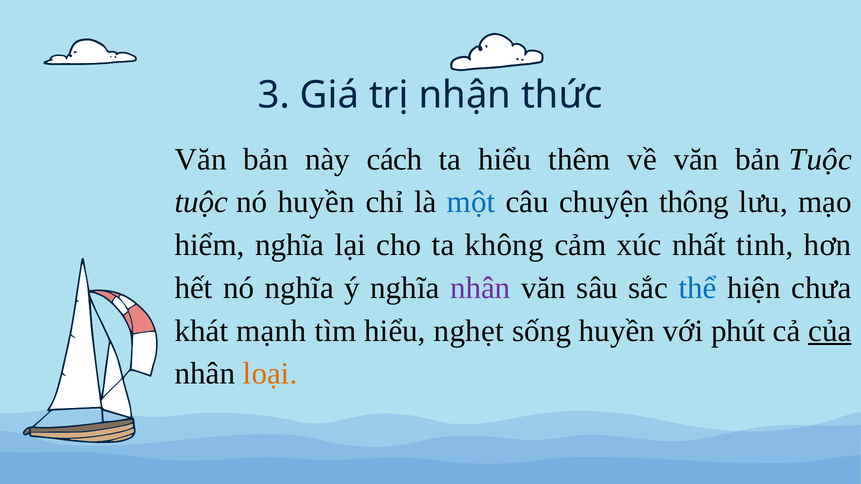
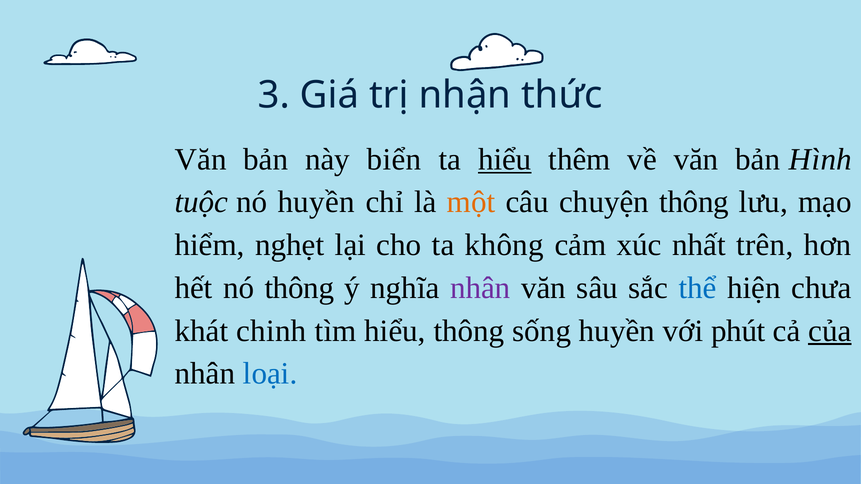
cách: cách -> biển (394, 160)
hiểu underline: none -> present (505, 160)
bản Tuộc: Tuộc -> Hình (820, 160)
một colour: blue -> orange (471, 202)
hiểm nghĩa: nghĩa -> nghẹt (290, 245)
tinh: tinh -> trên (765, 245)
nó nghĩa: nghĩa -> thông (299, 288)
mạnh: mạnh -> chinh (271, 331)
hiểu nghẹt: nghẹt -> thông (469, 331)
loại colour: orange -> blue (270, 374)
